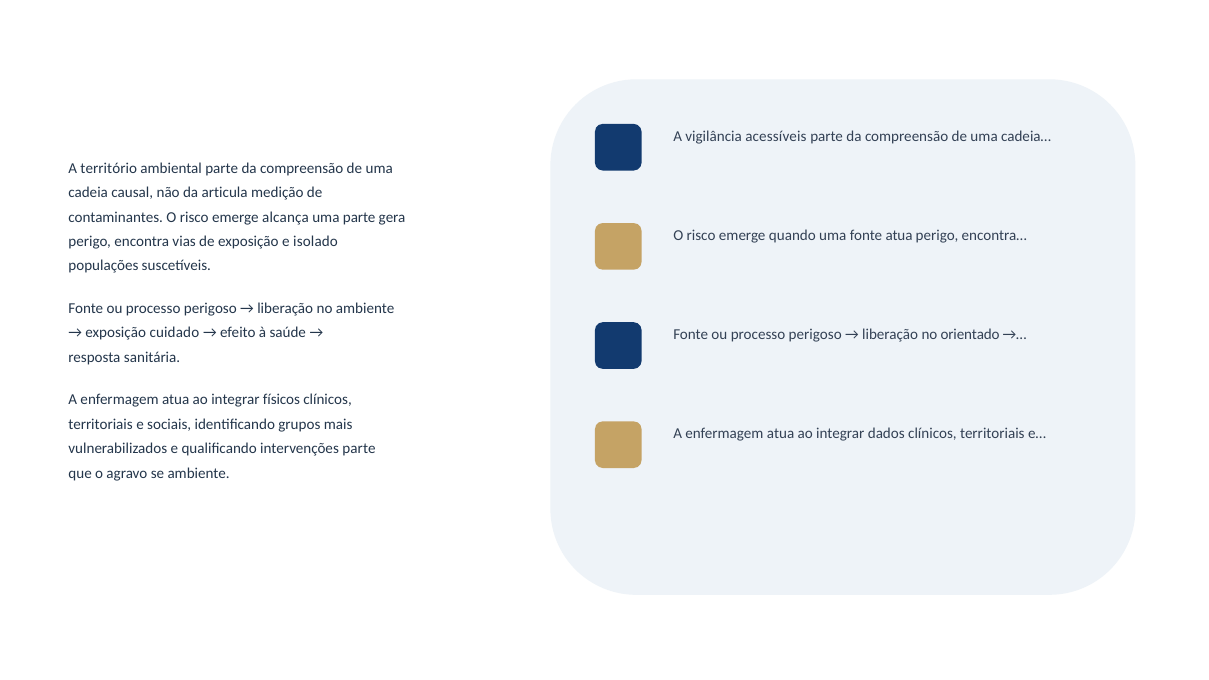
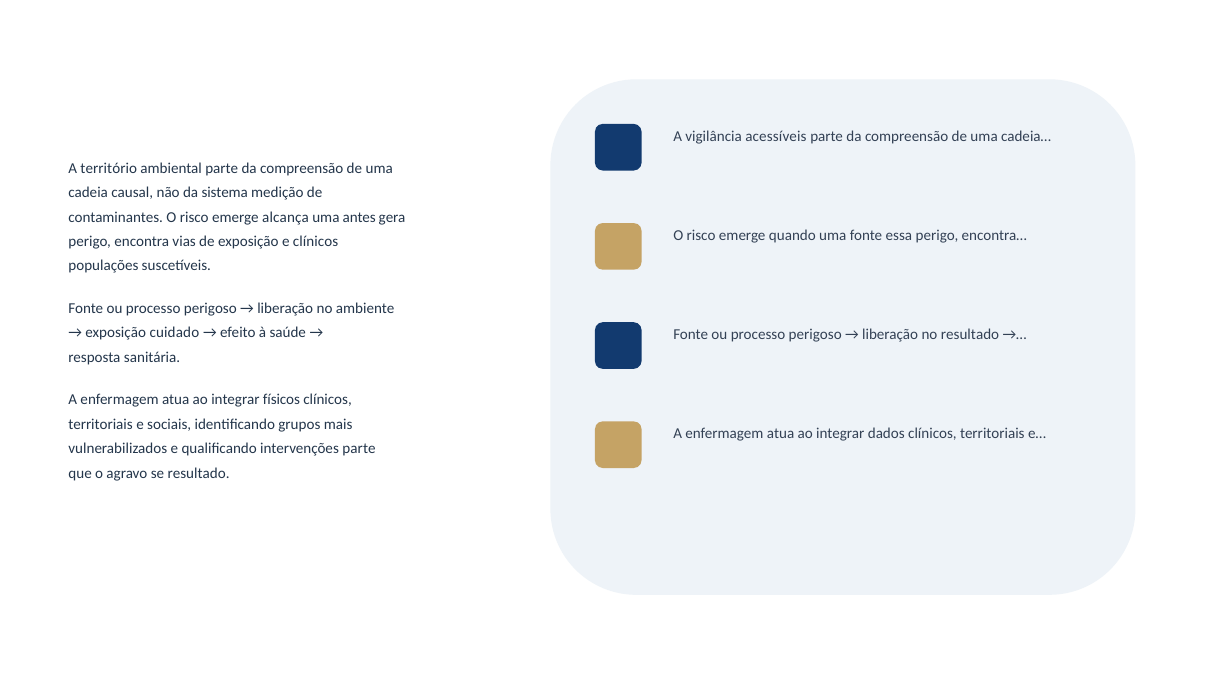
articula: articula -> sistema (225, 193)
uma parte: parte -> antes (359, 217)
fonte atua: atua -> essa (899, 236)
e isolado: isolado -> clínicos (316, 242)
no orientado: orientado -> resultado (970, 335)
se ambiente: ambiente -> resultado (199, 473)
